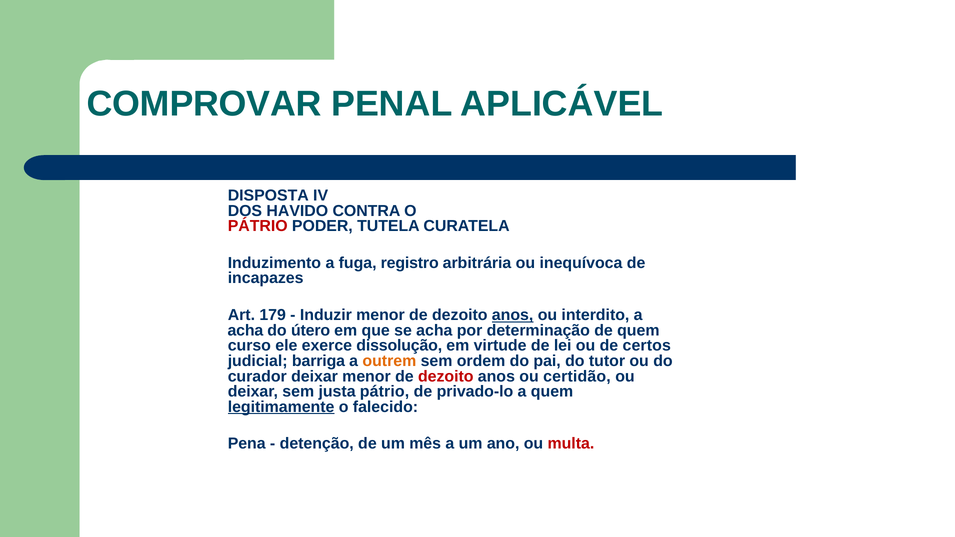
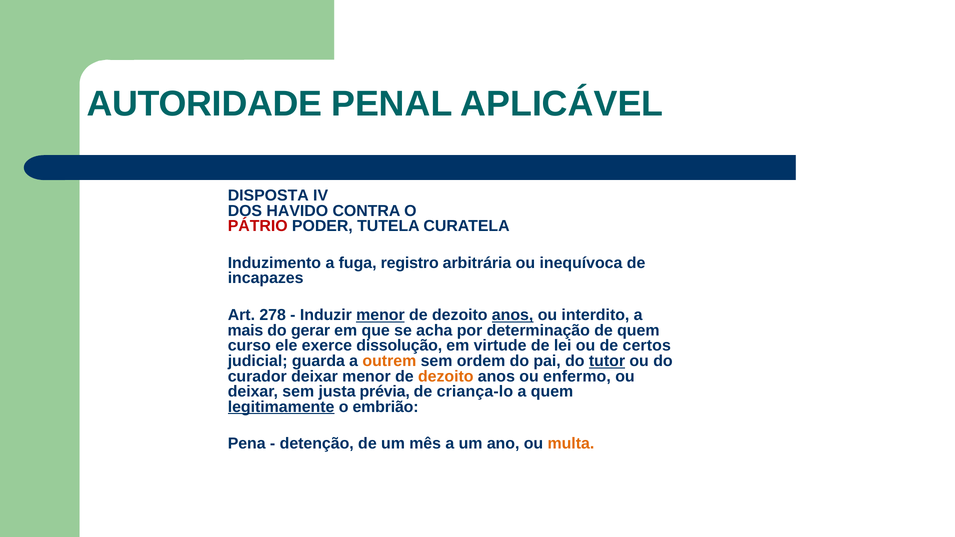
COMPROVAR: COMPROVAR -> AUTORIDADE (204, 104)
179: 179 -> 278 (273, 315)
menor underline: none -> present (380, 315)
acha: acha -> mais (245, 331)
útero: útero -> gerar (311, 331)
barriga: barriga -> guarda (318, 361)
tutor underline: none -> present (607, 361)
dezoito colour: red -> orange (446, 376)
certidão: certidão -> enfermo (577, 376)
justa pátrio: pátrio -> prévia (385, 392)
privado-lo: privado-lo -> criança-lo (475, 392)
falecido: falecido -> embrião (386, 407)
multa colour: red -> orange (571, 444)
